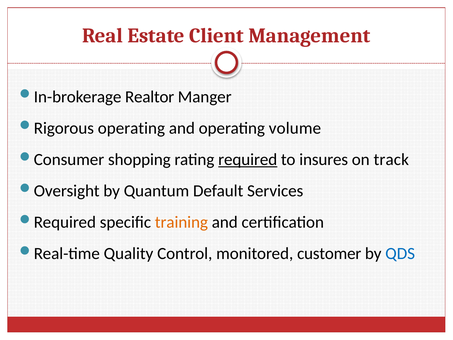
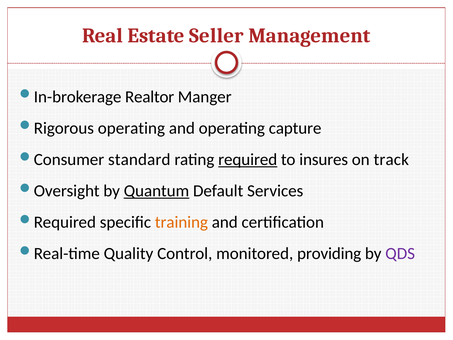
Client: Client -> Seller (216, 36)
volume: volume -> capture (295, 128)
shopping: shopping -> standard (139, 159)
Quantum underline: none -> present (156, 191)
customer: customer -> providing (329, 253)
QDS colour: blue -> purple (400, 253)
